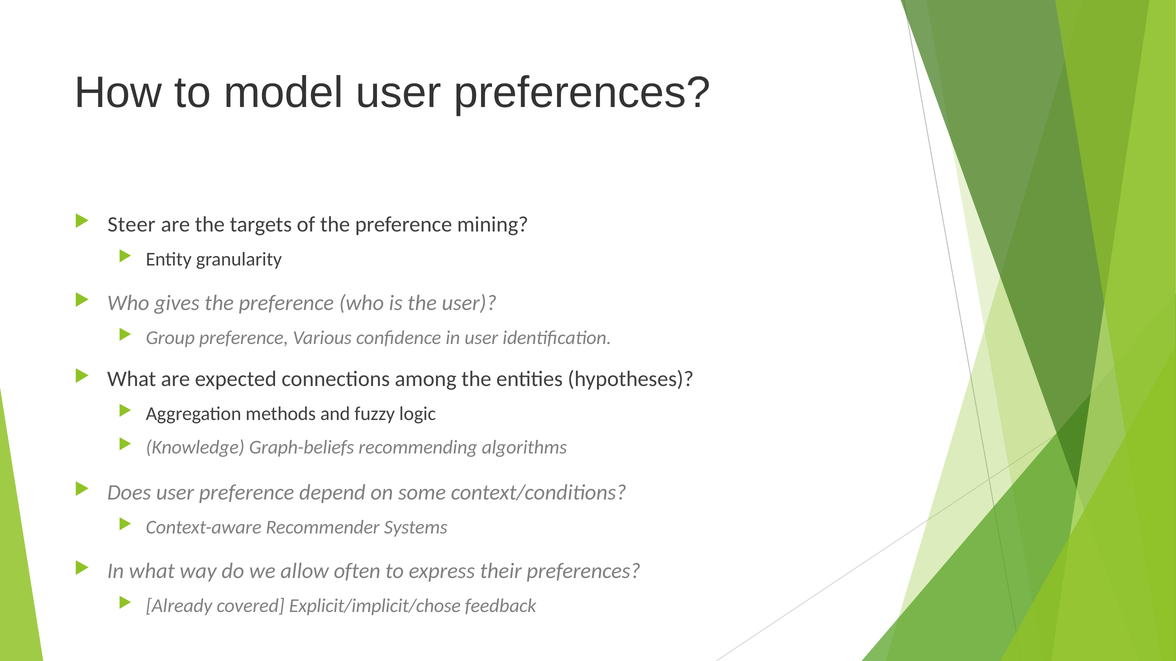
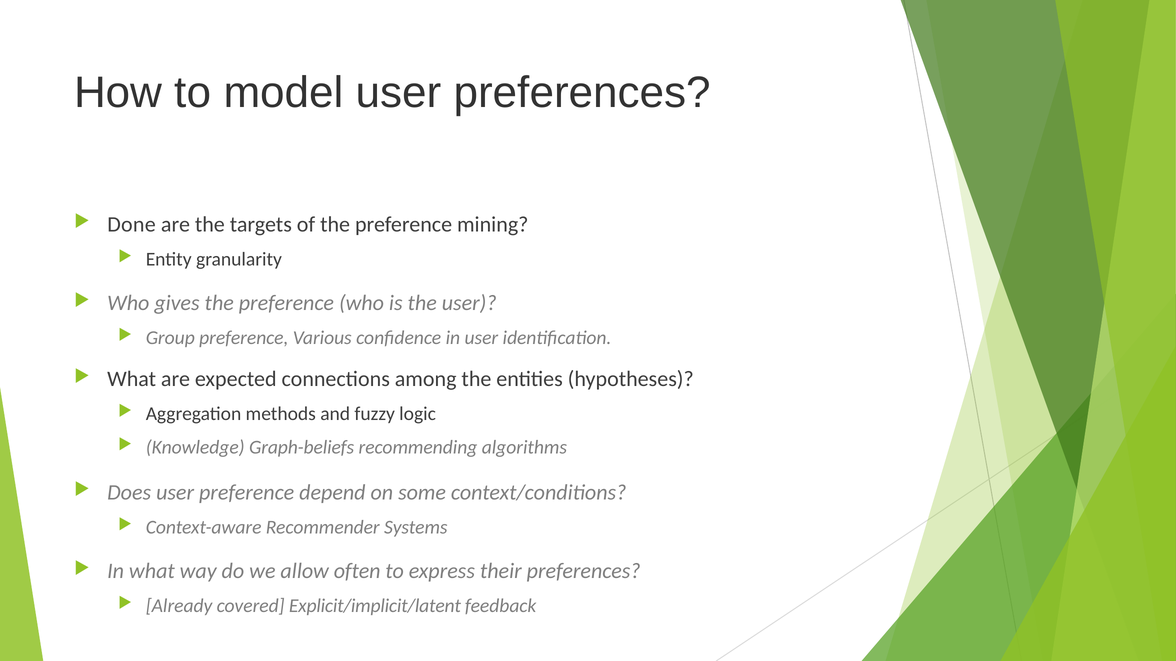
Steer: Steer -> Done (132, 225)
Explicit/implicit/chose: Explicit/implicit/chose -> Explicit/implicit/latent (375, 606)
